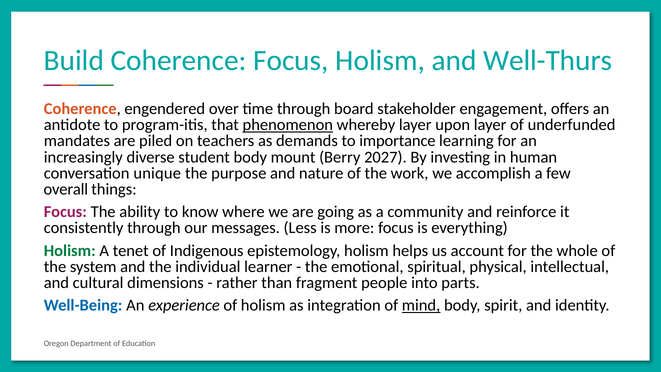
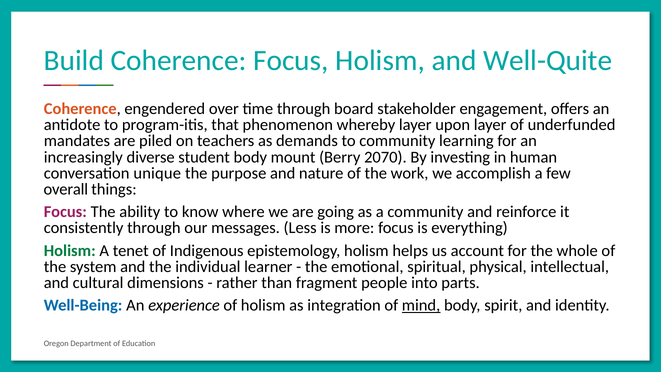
Well-Thurs: Well-Thurs -> Well-Quite (548, 61)
phenomenon underline: present -> none (288, 125)
to importance: importance -> community (397, 141)
2027: 2027 -> 2070 (385, 157)
